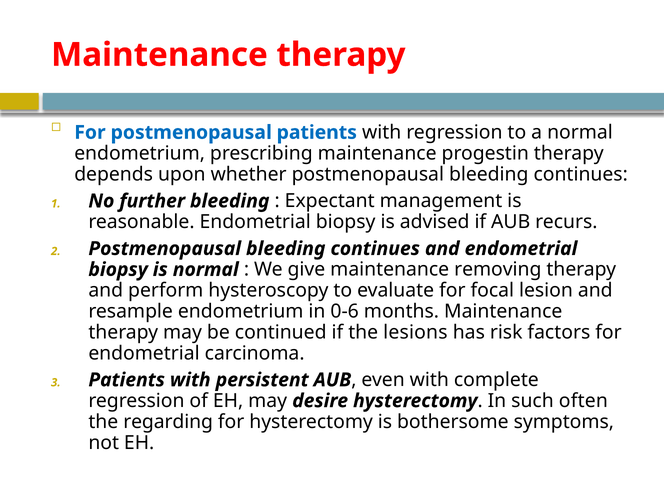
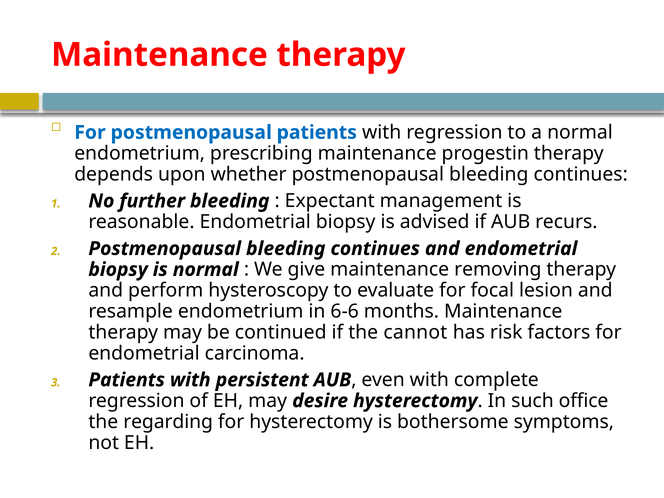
0-6: 0-6 -> 6-6 (345, 311)
lesions: lesions -> cannot (415, 332)
often: often -> office (584, 401)
